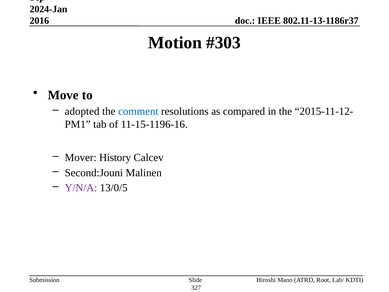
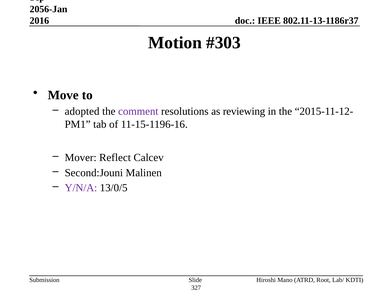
2024-Jan: 2024-Jan -> 2056-Jan (49, 9)
comment colour: blue -> purple (138, 111)
compared: compared -> reviewing (244, 111)
History: History -> Reflect (115, 157)
